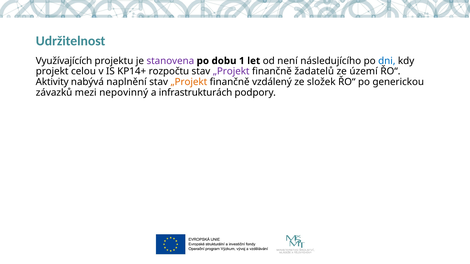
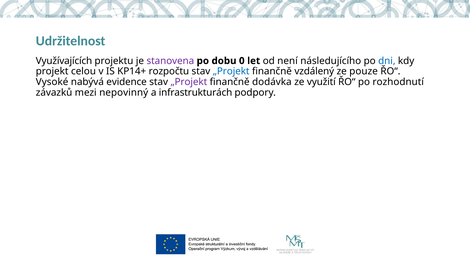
1: 1 -> 0 (242, 61)
„Projekt colour: purple -> blue (231, 71)
žadatelů: žadatelů -> vzdálený (314, 71)
území: území -> pouze (364, 71)
Aktivity: Aktivity -> Vysoké (52, 82)
naplnění: naplnění -> evidence (127, 82)
„Projekt colour: orange -> purple (189, 82)
vzdálený: vzdálený -> dodávka (272, 82)
složek: složek -> využití (321, 82)
generickou: generickou -> rozhodnutí (398, 82)
